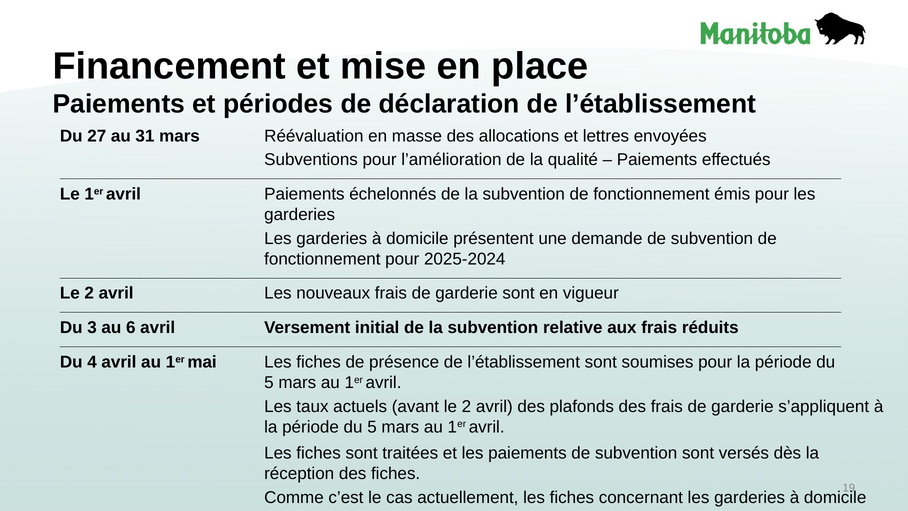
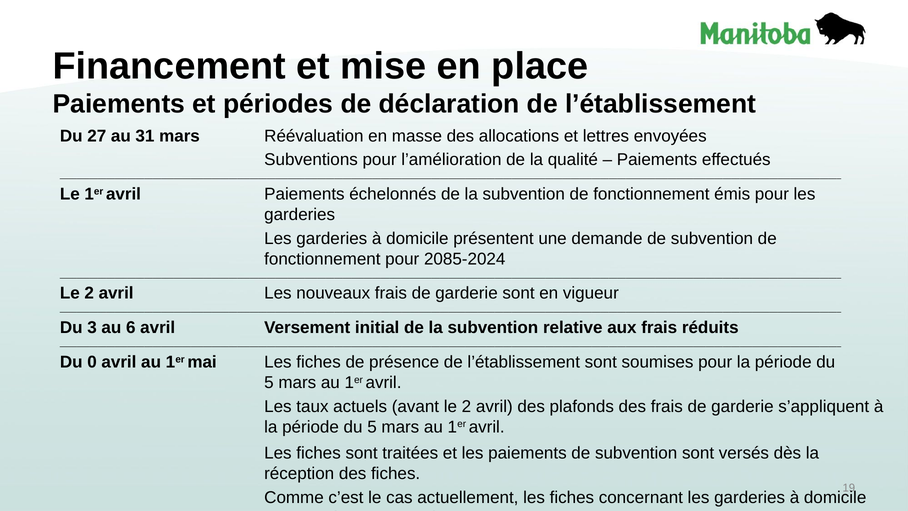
2025-2024: 2025-2024 -> 2085-2024 (465, 259)
4: 4 -> 0 (92, 362)
